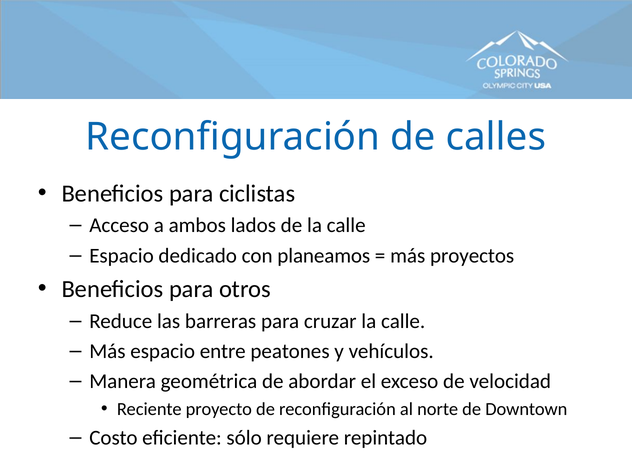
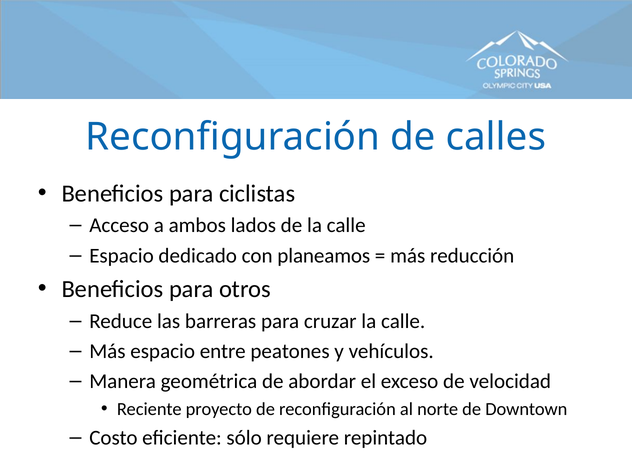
proyectos: proyectos -> reducción (472, 256)
